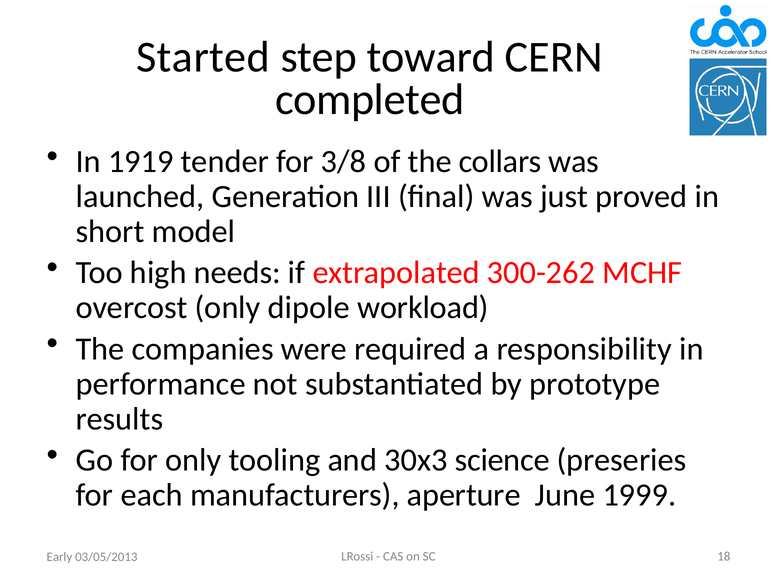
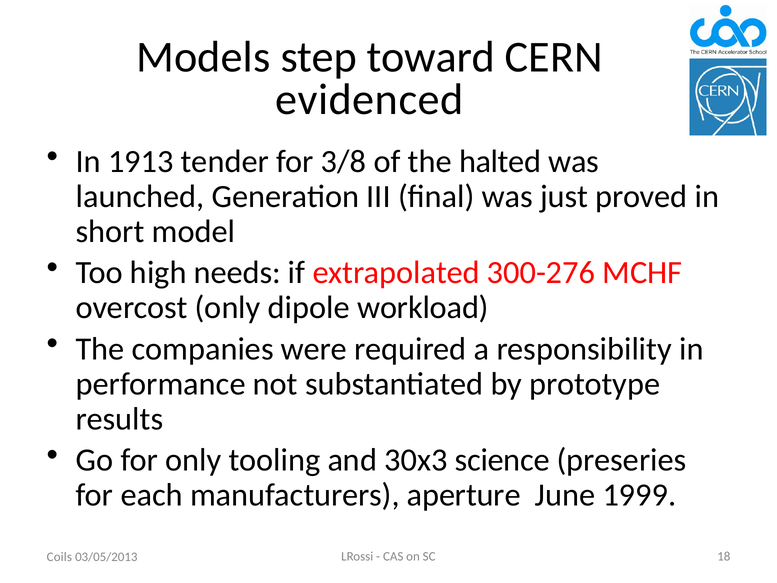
Started: Started -> Models (203, 57)
completed: completed -> evidenced (369, 100)
1919: 1919 -> 1913 (141, 162)
collars: collars -> halted (500, 162)
300-262: 300-262 -> 300-276 (541, 273)
Early: Early -> Coils (59, 557)
